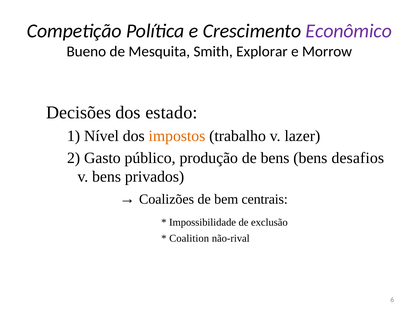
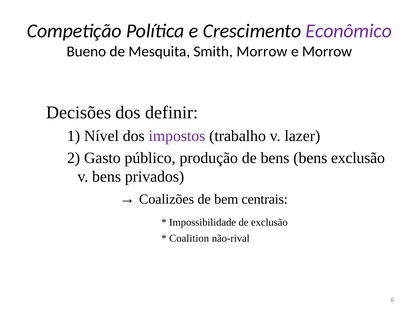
Smith Explorar: Explorar -> Morrow (262, 52)
estado: estado -> definir (172, 113)
impostos colour: orange -> purple (177, 136)
bens desafios: desafios -> exclusão (358, 158)
